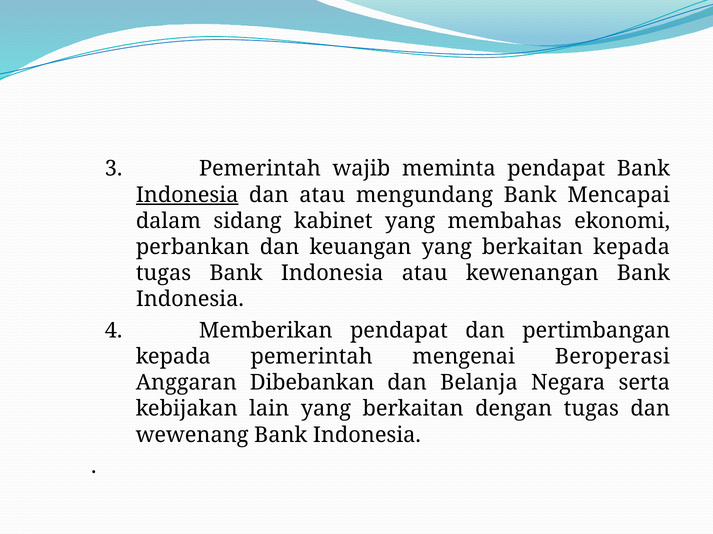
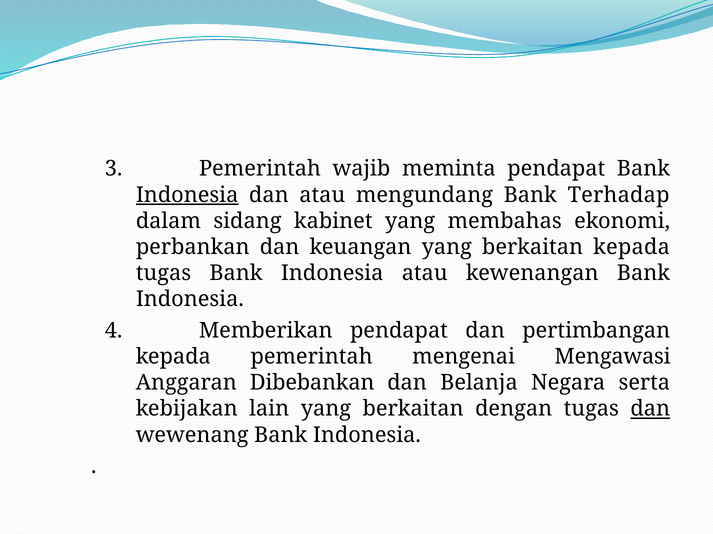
Mencapai: Mencapai -> Terhadap (619, 195)
Beroperasi: Beroperasi -> Mengawasi (613, 357)
dan underline: none -> present (650, 409)
